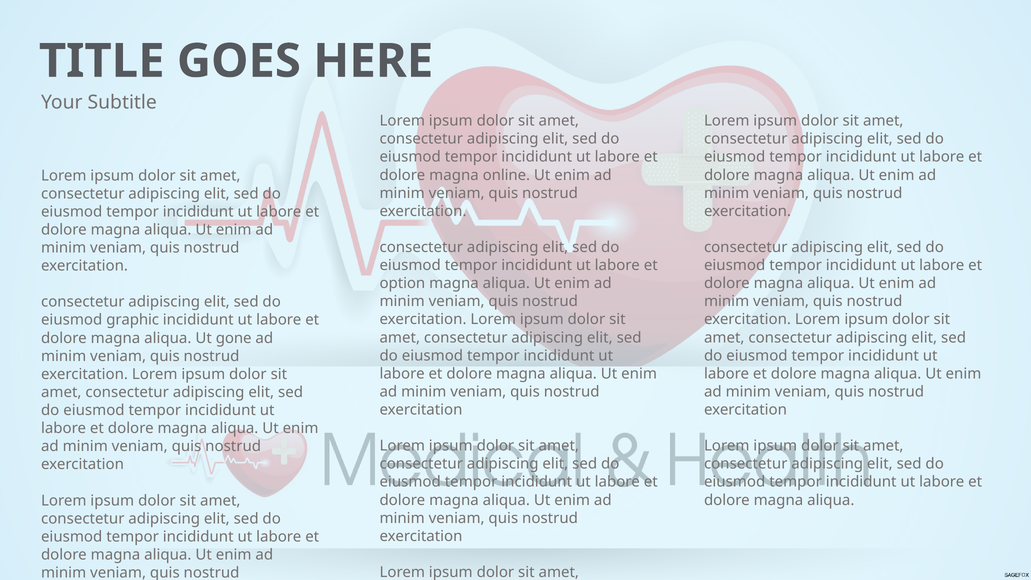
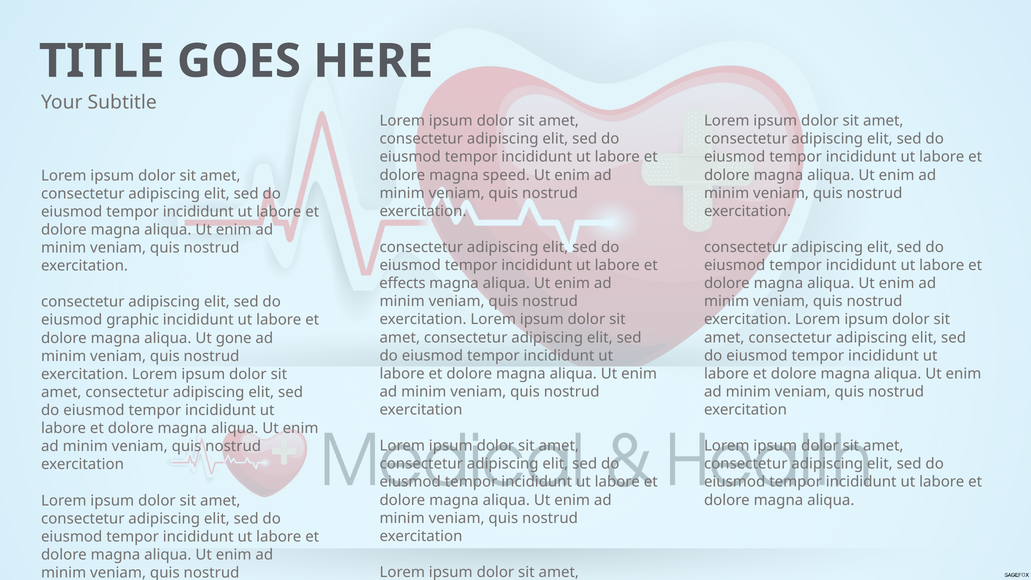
online: online -> speed (506, 175)
option: option -> effects (402, 283)
